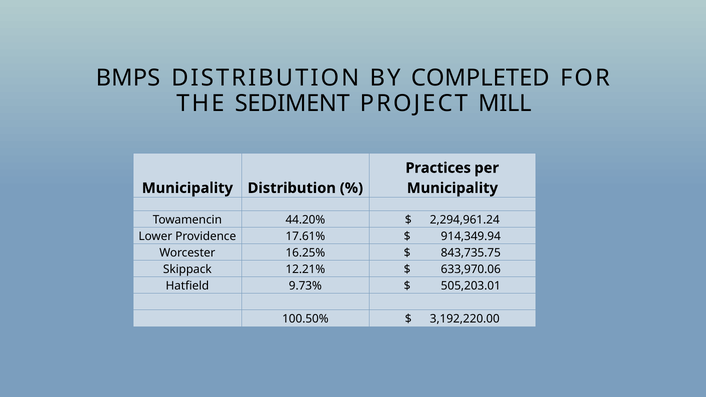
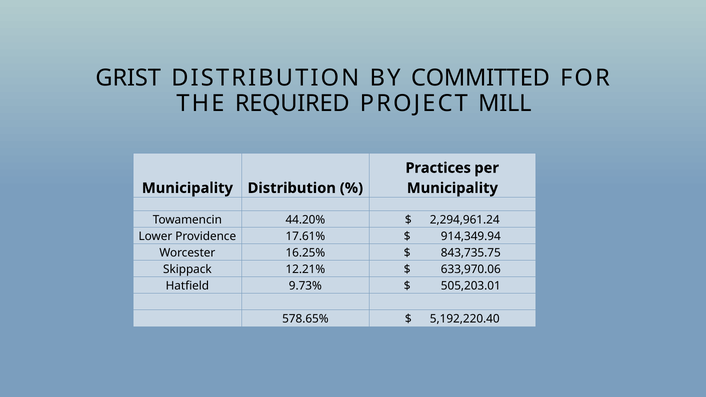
BMPS: BMPS -> GRIST (128, 78)
COMPLETED: COMPLETED -> COMMITTED (480, 78)
SEDIMENT: SEDIMENT -> REQUIRED (292, 104)
100.50%: 100.50% -> 578.65% (305, 319)
3,192,220.00: 3,192,220.00 -> 5,192,220.40 (465, 319)
